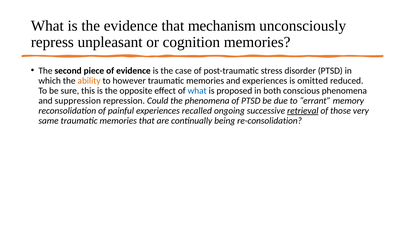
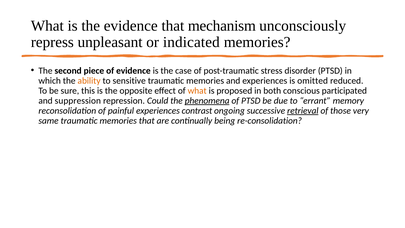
cognition: cognition -> indicated (191, 42)
however: however -> sensitive (129, 81)
what colour: blue -> orange (197, 91)
conscious phenomena: phenomena -> participated (344, 91)
phenomena underline: none -> present (207, 101)
recalled: recalled -> contrast (197, 111)
